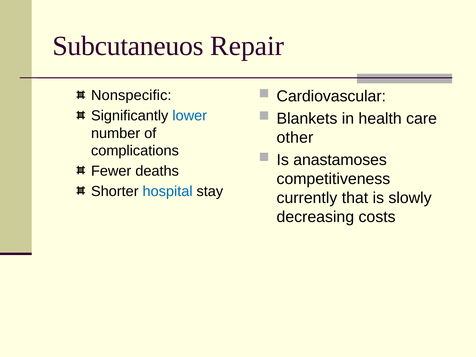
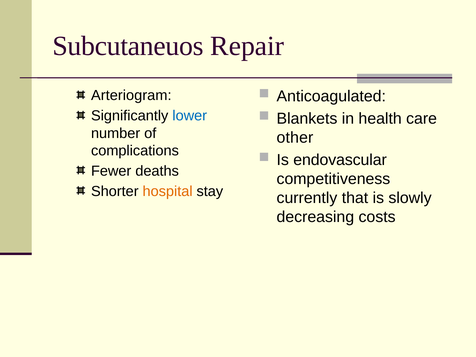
Nonspecific: Nonspecific -> Arteriogram (131, 95)
Cardiovascular: Cardiovascular -> Anticoagulated (331, 96)
anastamoses: anastamoses -> endovascular (340, 160)
hospital colour: blue -> orange (168, 191)
